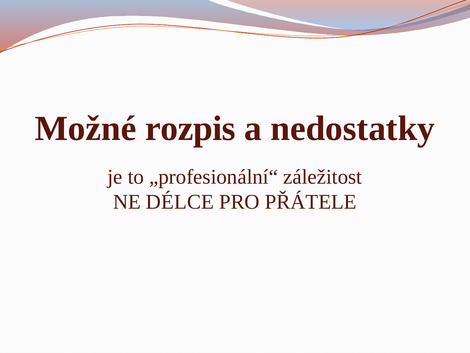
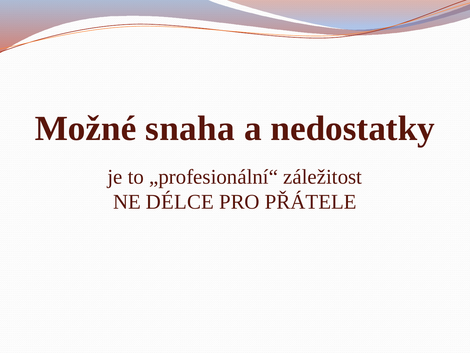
rozpis: rozpis -> snaha (190, 128)
